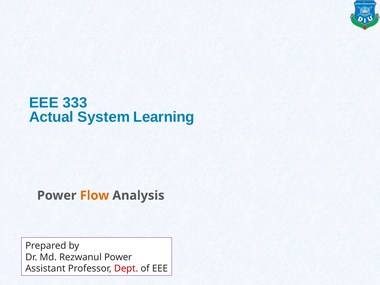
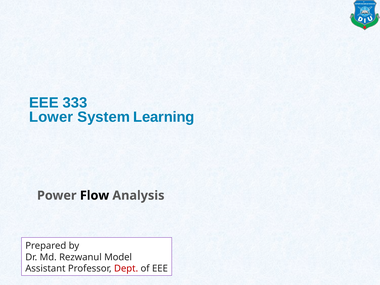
Actual: Actual -> Lower (51, 117)
Flow colour: orange -> black (95, 195)
Rezwanul Power: Power -> Model (118, 257)
